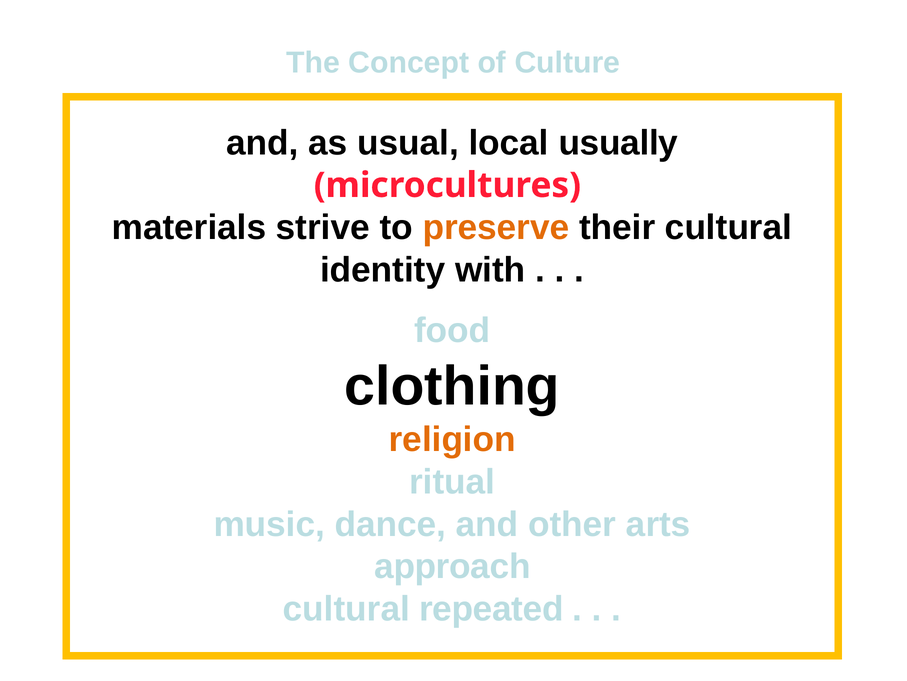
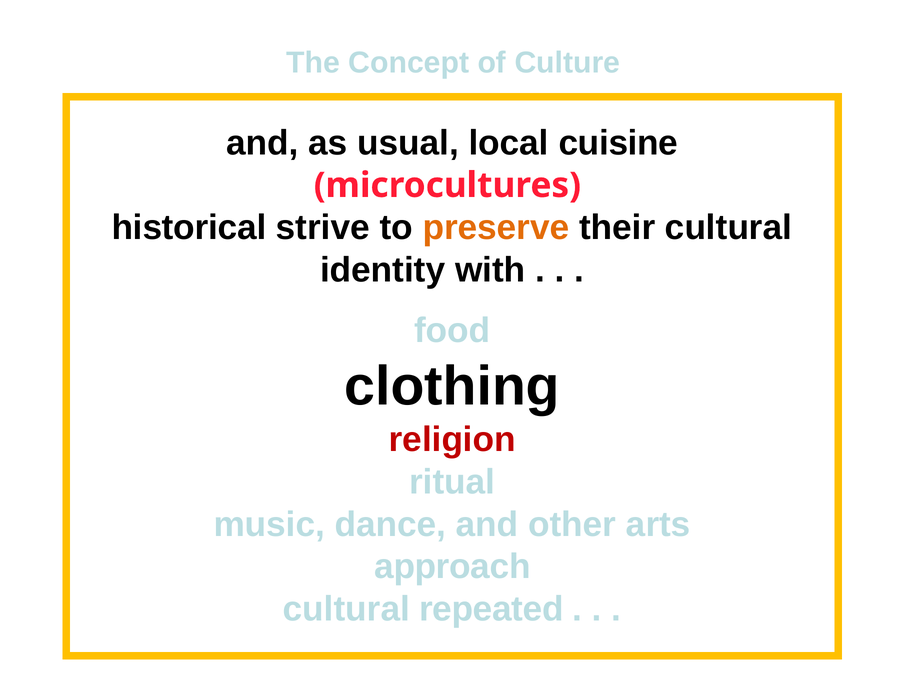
usually: usually -> cuisine (618, 143)
materials: materials -> historical (189, 227)
religion colour: orange -> red (452, 439)
